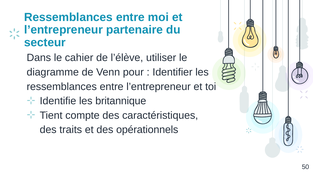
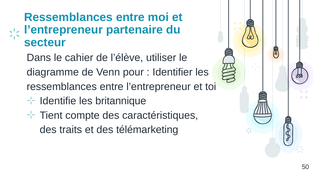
opérationnels: opérationnels -> télémarketing (147, 130)
